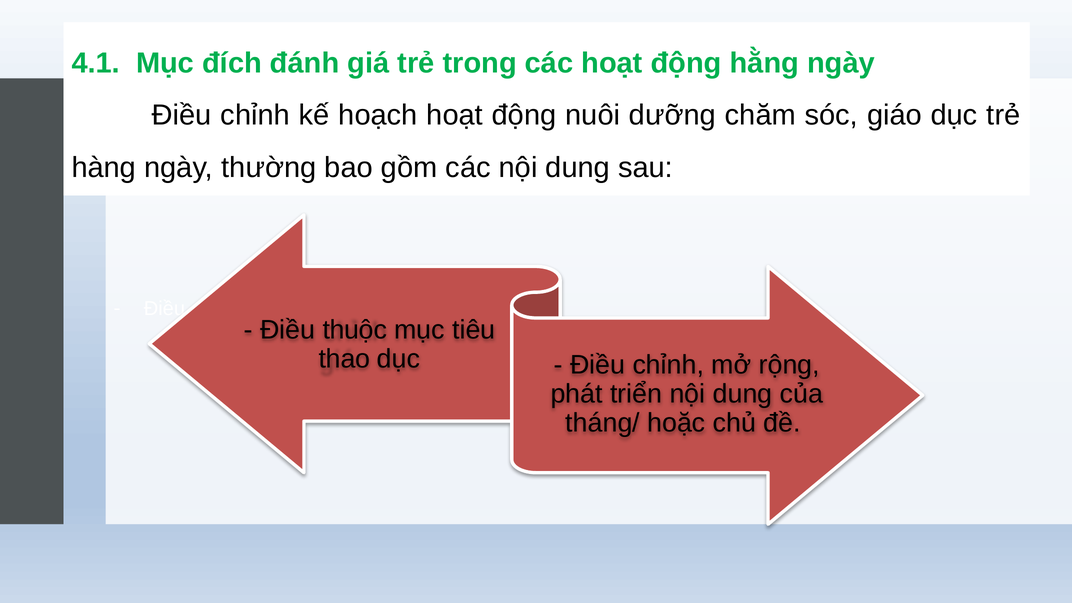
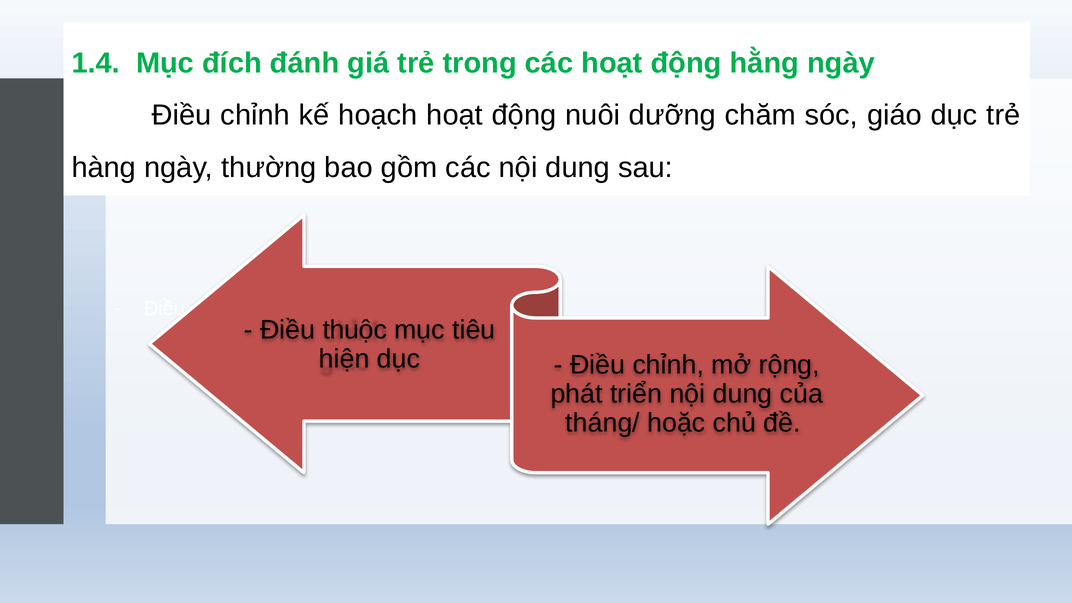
4.1: 4.1 -> 1.4 (96, 63)
thao: thao -> hiện (344, 359)
